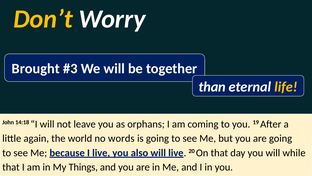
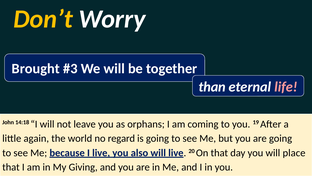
life colour: yellow -> pink (286, 87)
words: words -> regard (121, 138)
while: while -> place (294, 152)
Things: Things -> Giving (83, 167)
